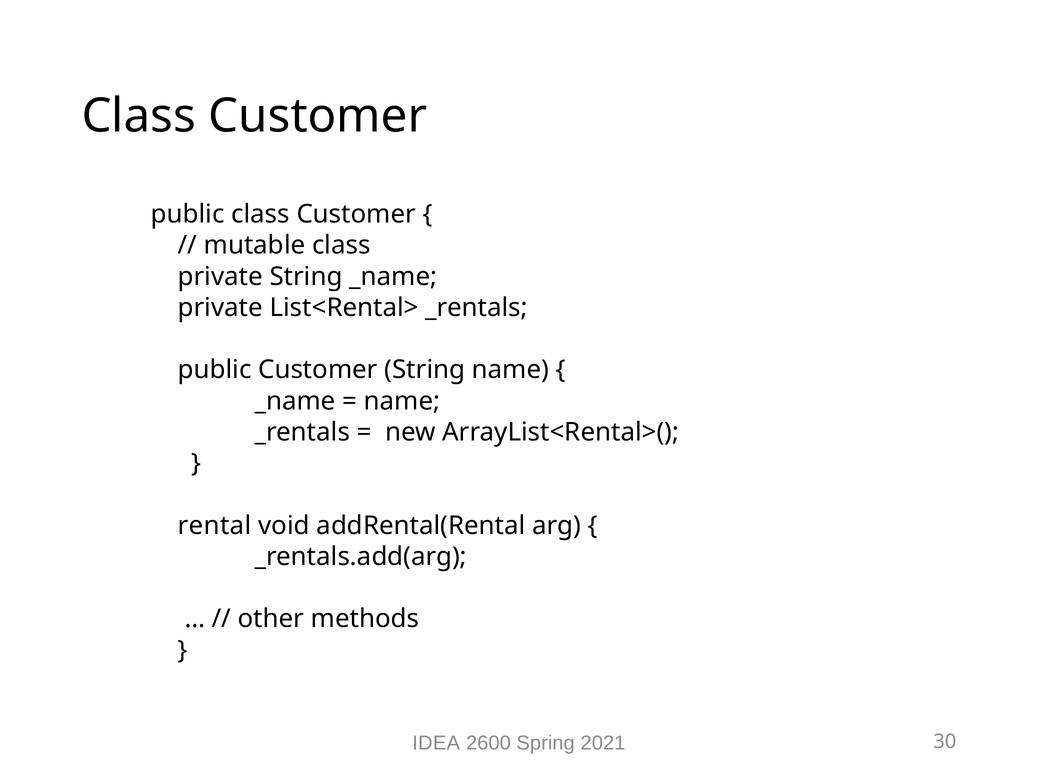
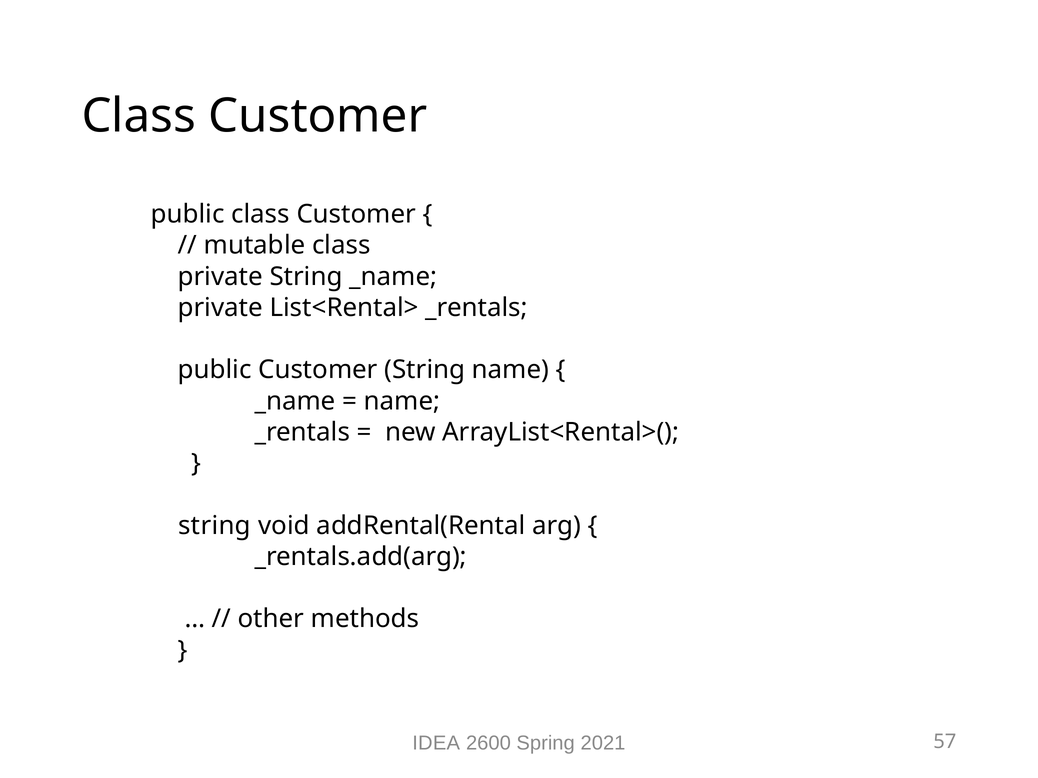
rental: rental -> string (215, 526)
30: 30 -> 57 (945, 742)
